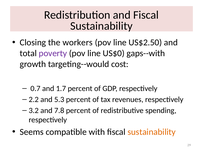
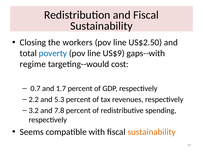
poverty colour: purple -> blue (53, 53)
US$0: US$0 -> US$9 (114, 53)
growth: growth -> regime (33, 64)
